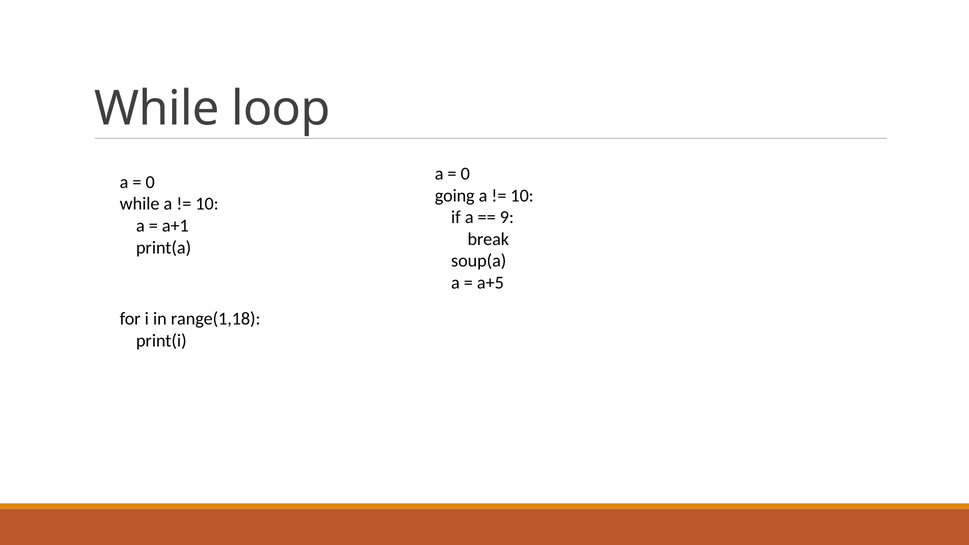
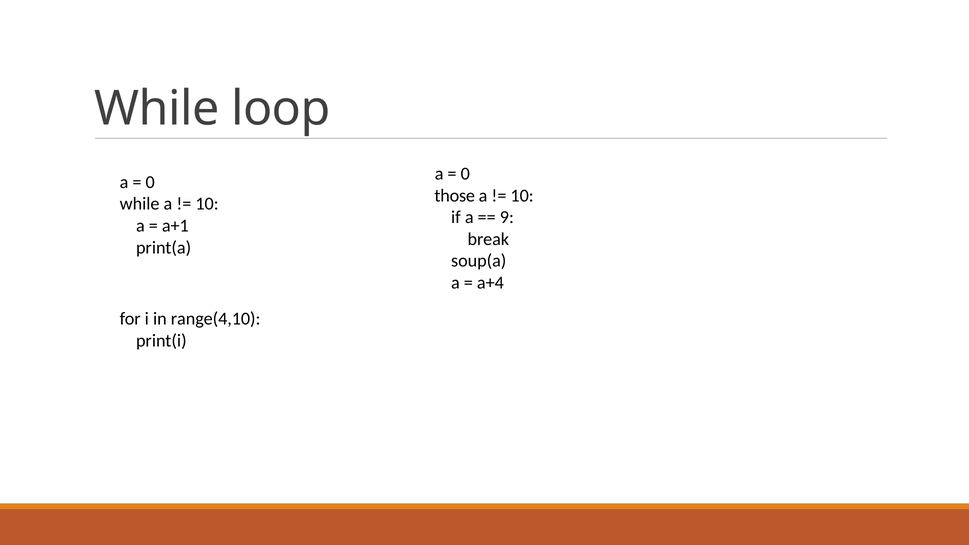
going: going -> those (455, 196)
a+5: a+5 -> a+4 (490, 283)
range(1,18: range(1,18 -> range(4,10 (216, 319)
